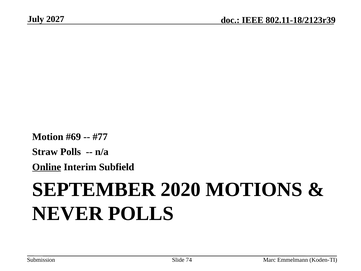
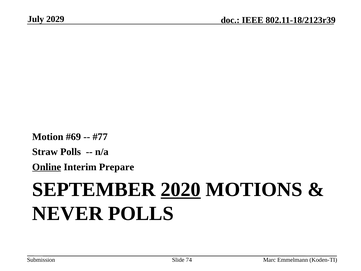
2027: 2027 -> 2029 (55, 19)
Subfield: Subfield -> Prepare (117, 167)
2020 underline: none -> present (181, 189)
